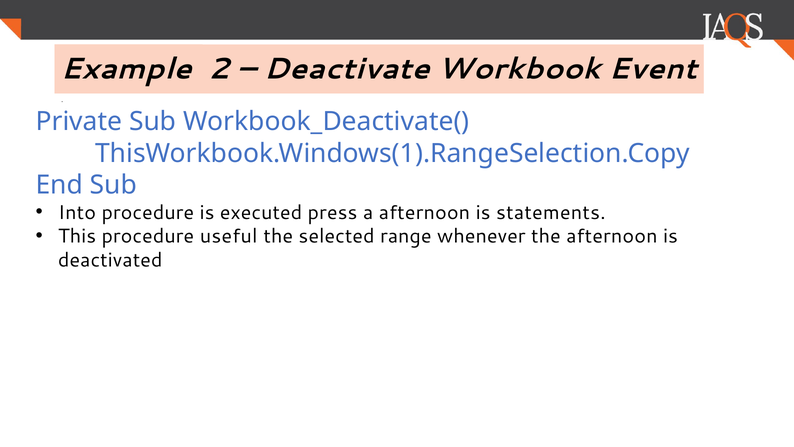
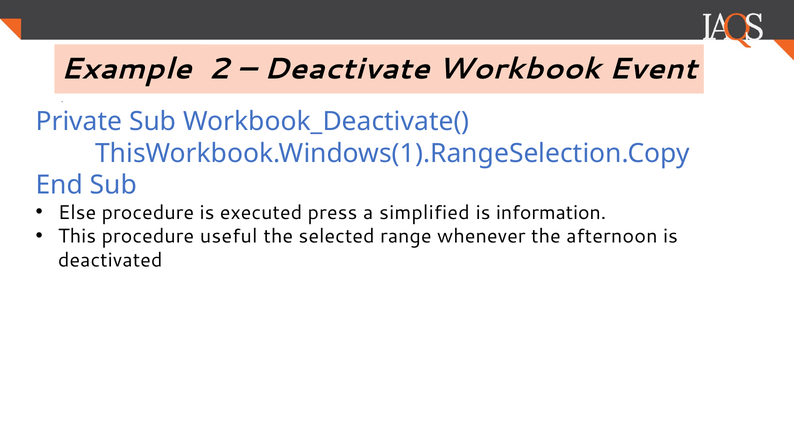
Into: Into -> Else (77, 212)
a afternoon: afternoon -> simplified (424, 212)
statements: statements -> information (551, 212)
